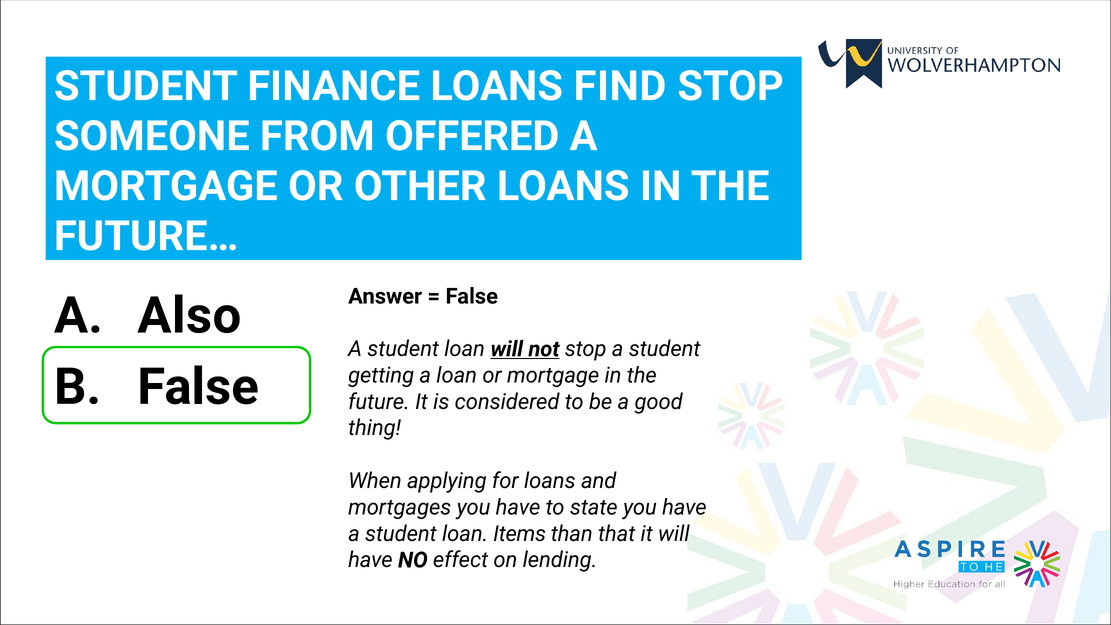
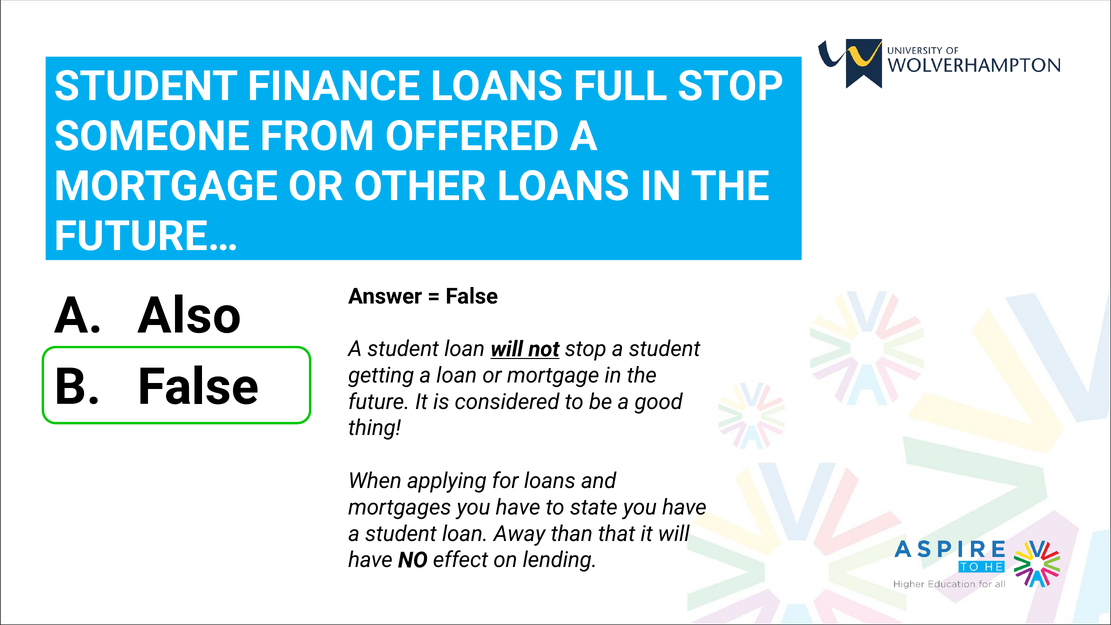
FIND: FIND -> FULL (620, 86)
Items: Items -> Away (519, 534)
